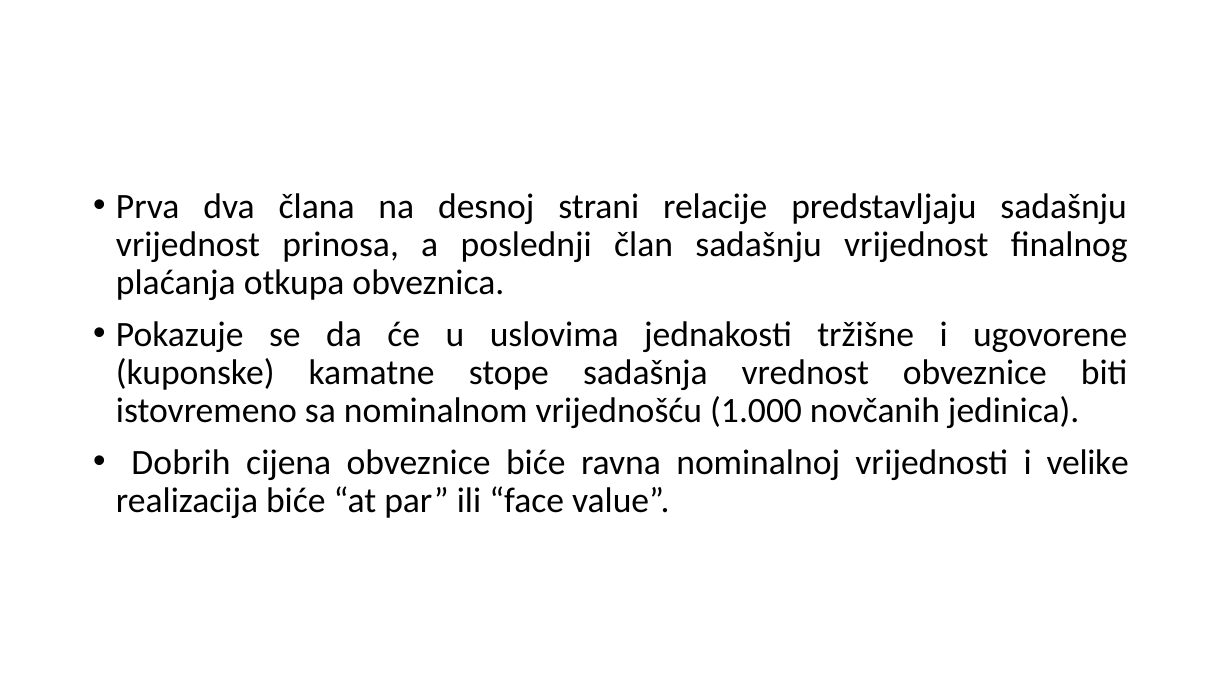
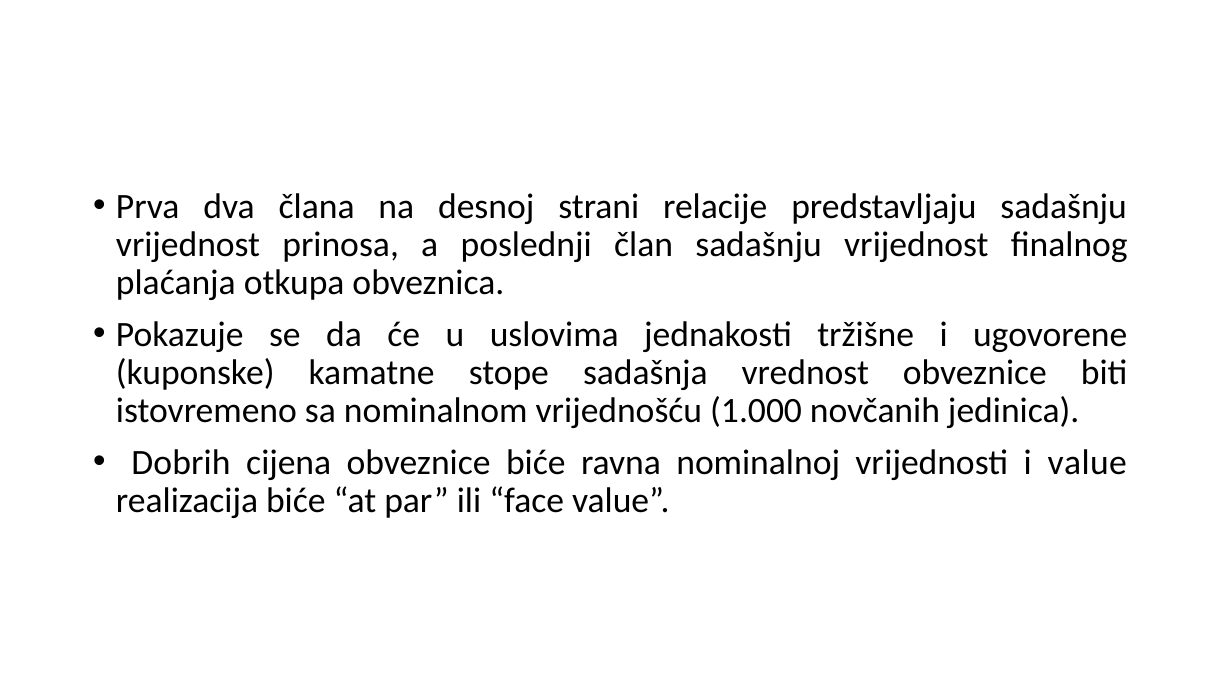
i velike: velike -> value (1087, 462)
